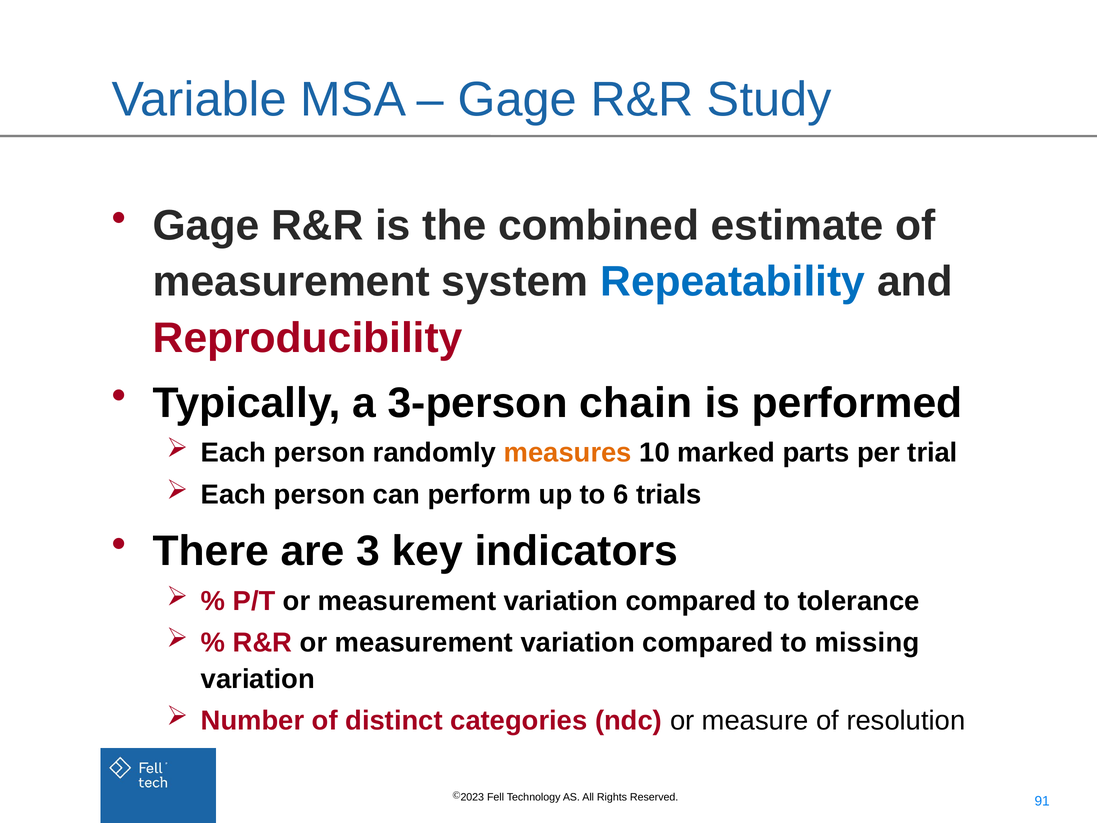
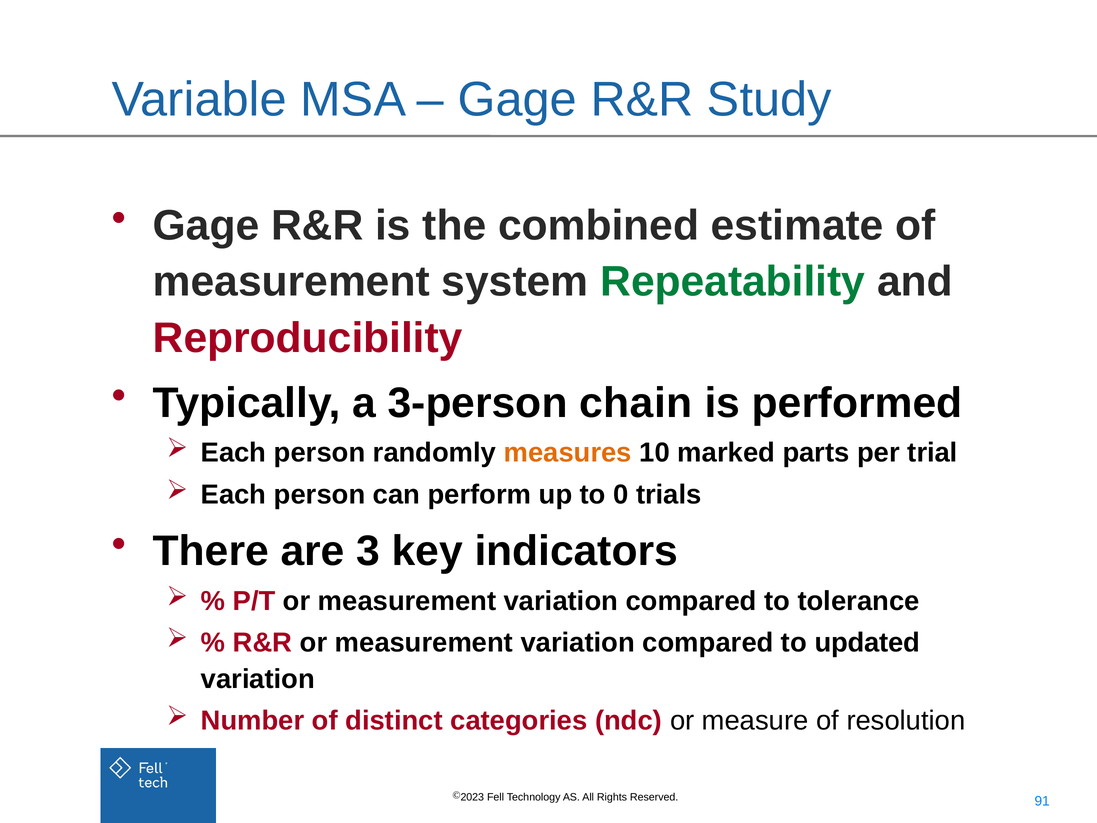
Repeatability colour: blue -> green (733, 282)
6: 6 -> 0 (621, 494)
missing: missing -> updated (867, 643)
